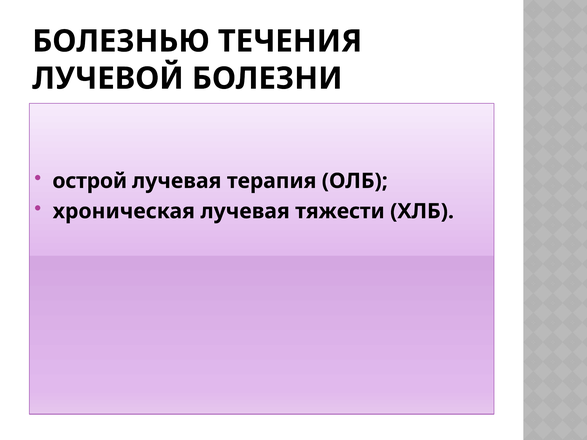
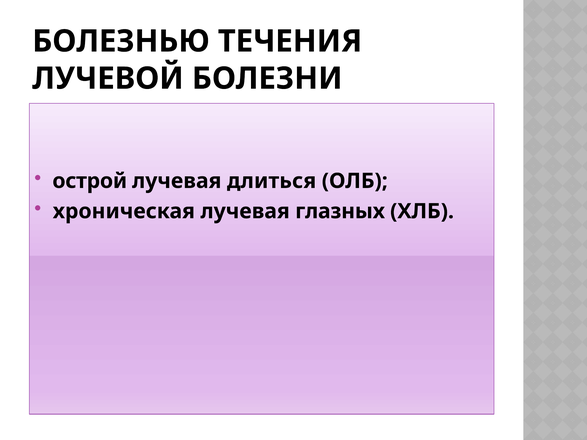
терапия: терапия -> длиться (272, 181)
тяжести: тяжести -> глазных (340, 211)
